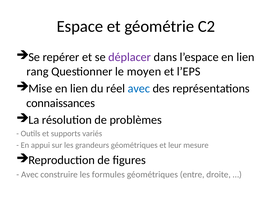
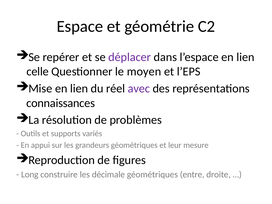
rang: rang -> celle (38, 72)
avec colour: blue -> purple (139, 89)
Avec: Avec -> Long (30, 174)
formules: formules -> décimale (108, 174)
